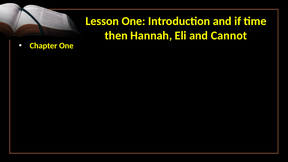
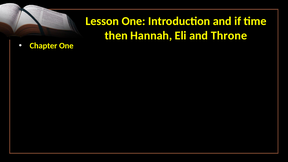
Cannot: Cannot -> Throne (229, 36)
